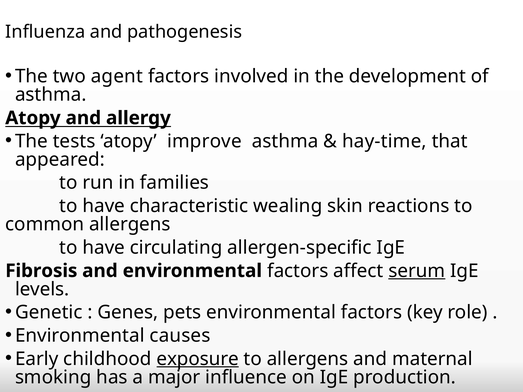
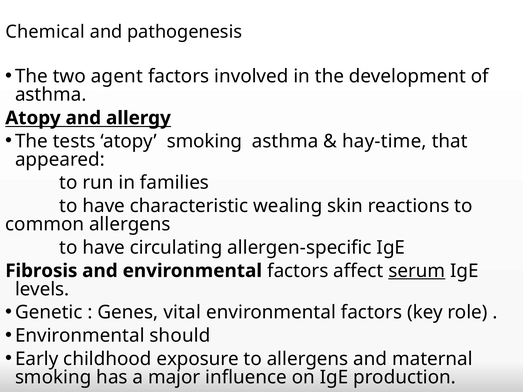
Influenza: Influenza -> Chemical (45, 32)
atopy improve: improve -> smoking (205, 141)
pets: pets -> vital (182, 313)
causes: causes -> should (180, 336)
exposure underline: present -> none (198, 359)
